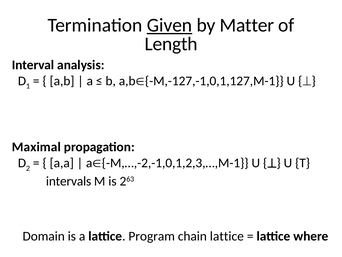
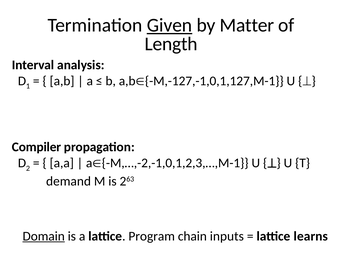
Maximal: Maximal -> Compiler (37, 147)
intervals: intervals -> demand (69, 181)
Domain underline: none -> present (44, 236)
chain lattice: lattice -> inputs (227, 236)
where: where -> learns (311, 236)
